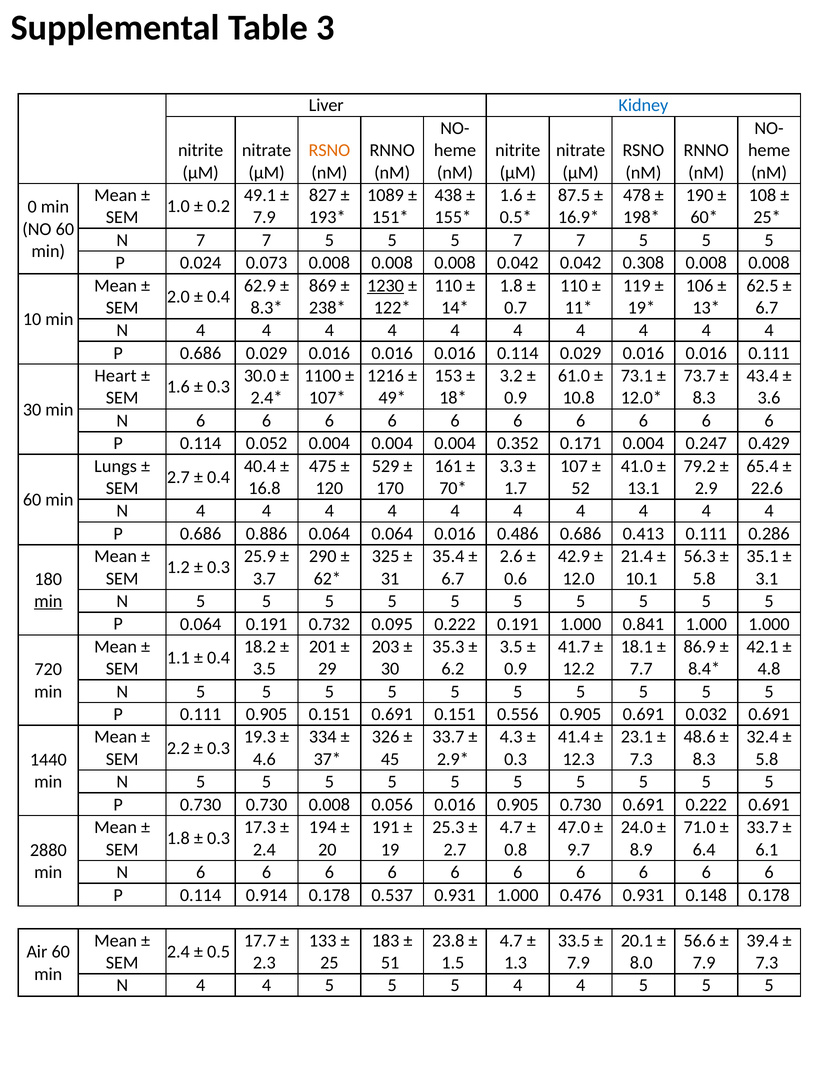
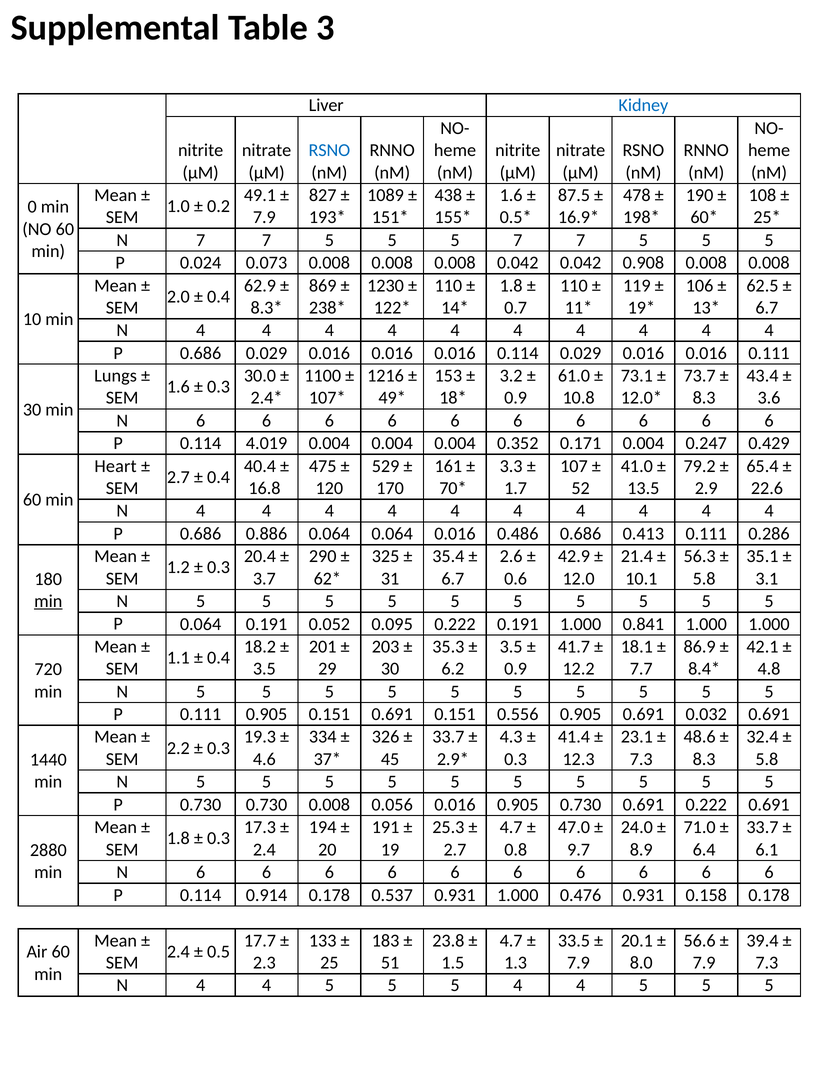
RSNO colour: orange -> blue (329, 150)
0.308: 0.308 -> 0.908 (643, 263)
1230 underline: present -> none (386, 286)
Heart: Heart -> Lungs (116, 376)
0.052: 0.052 -> 4.019 (267, 443)
Lungs: Lungs -> Heart (116, 466)
13.1: 13.1 -> 13.5 (643, 488)
25.9: 25.9 -> 20.4 (260, 556)
0.732: 0.732 -> 0.052 (329, 624)
0.148: 0.148 -> 0.158 (706, 895)
